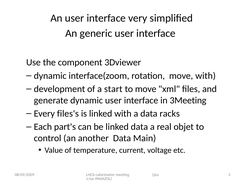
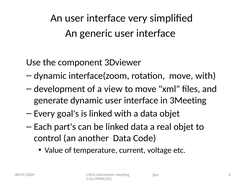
start: start -> view (113, 89)
files's: files's -> goal's (68, 114)
data racks: racks -> objet (170, 114)
Main: Main -> Code (145, 139)
